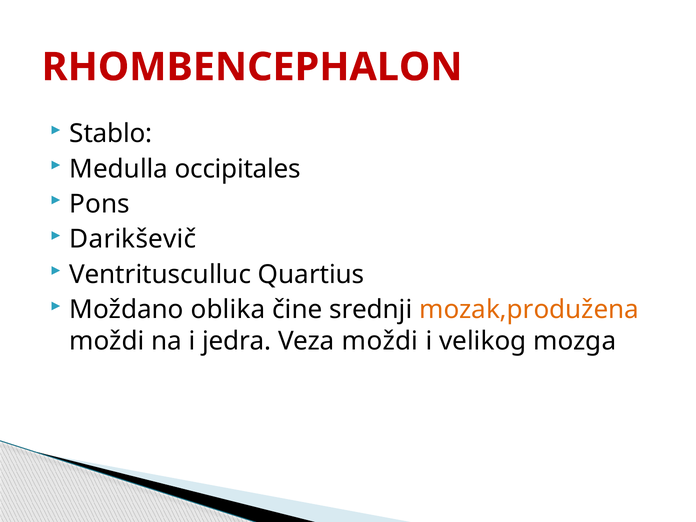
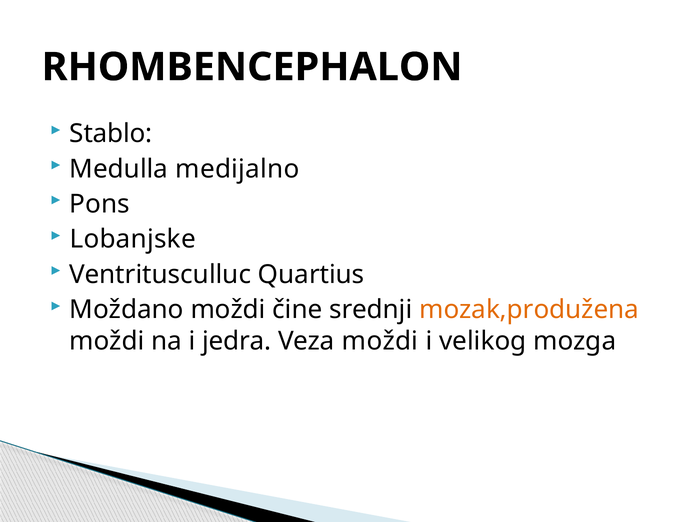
RHOMBENCEPHALON colour: red -> black (252, 67)
occipitales: occipitales -> medijalno (237, 169)
Darikševič: Darikševič -> Lobanjske (133, 239)
Moždano oblika: oblika -> moždi (228, 310)
